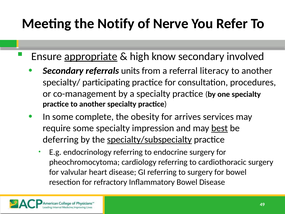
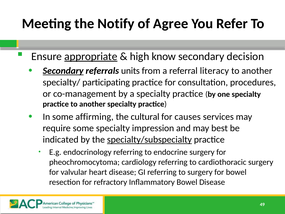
Nerve: Nerve -> Agree (171, 24)
involved: involved -> decision (245, 56)
Secondary underline: none -> present (63, 71)
complete: complete -> affirming (94, 117)
obesity: obesity -> cultural (145, 117)
arrives: arrives -> causes (188, 117)
best underline: present -> none (220, 128)
deferring: deferring -> indicated (61, 139)
